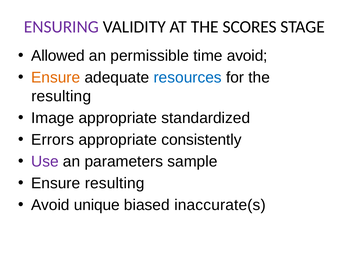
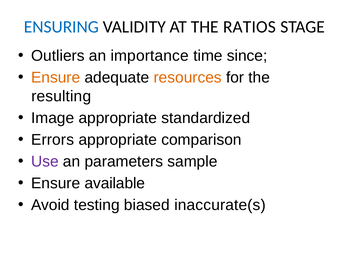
ENSURING colour: purple -> blue (61, 27)
SCORES: SCORES -> RATIOS (249, 27)
Allowed: Allowed -> Outliers (58, 56)
permissible: permissible -> importance (150, 56)
time avoid: avoid -> since (247, 56)
resources colour: blue -> orange (188, 78)
consistently: consistently -> comparison (201, 140)
Ensure resulting: resulting -> available (115, 183)
unique: unique -> testing (97, 205)
